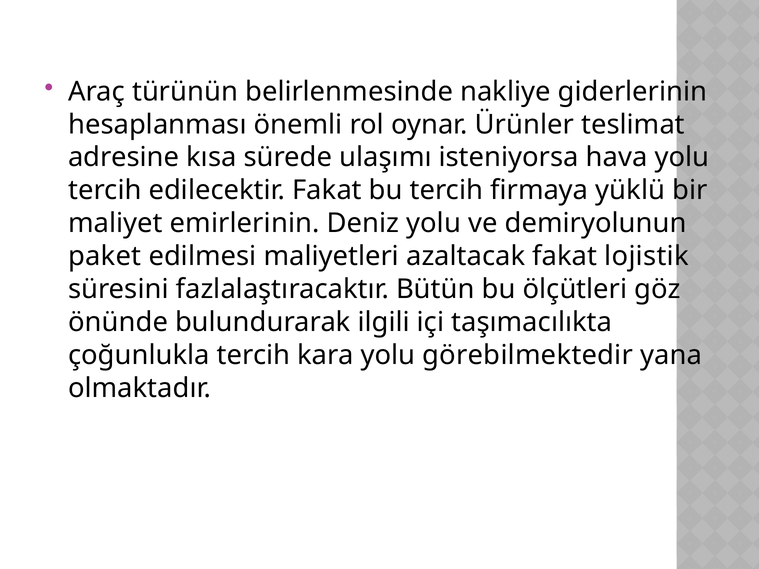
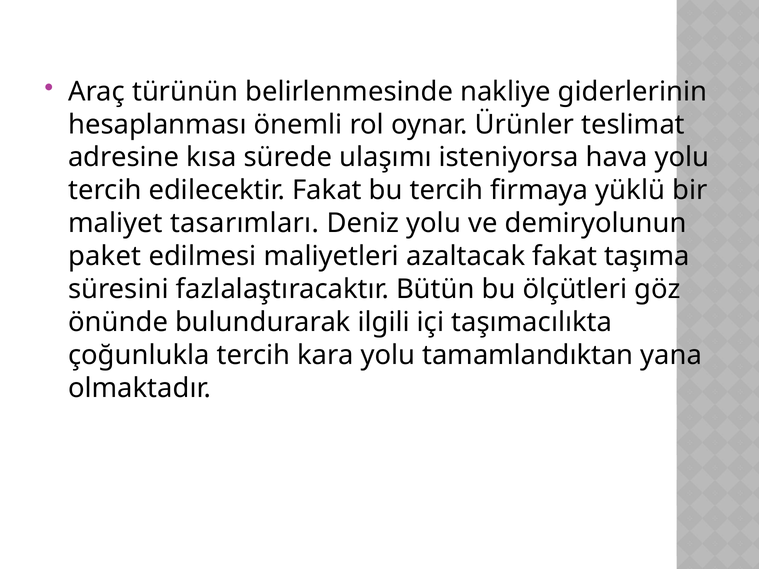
emirlerinin: emirlerinin -> tasarımları (245, 223)
lojistik: lojistik -> taşıma (647, 256)
görebilmektedir: görebilmektedir -> tamamlandıktan (528, 355)
